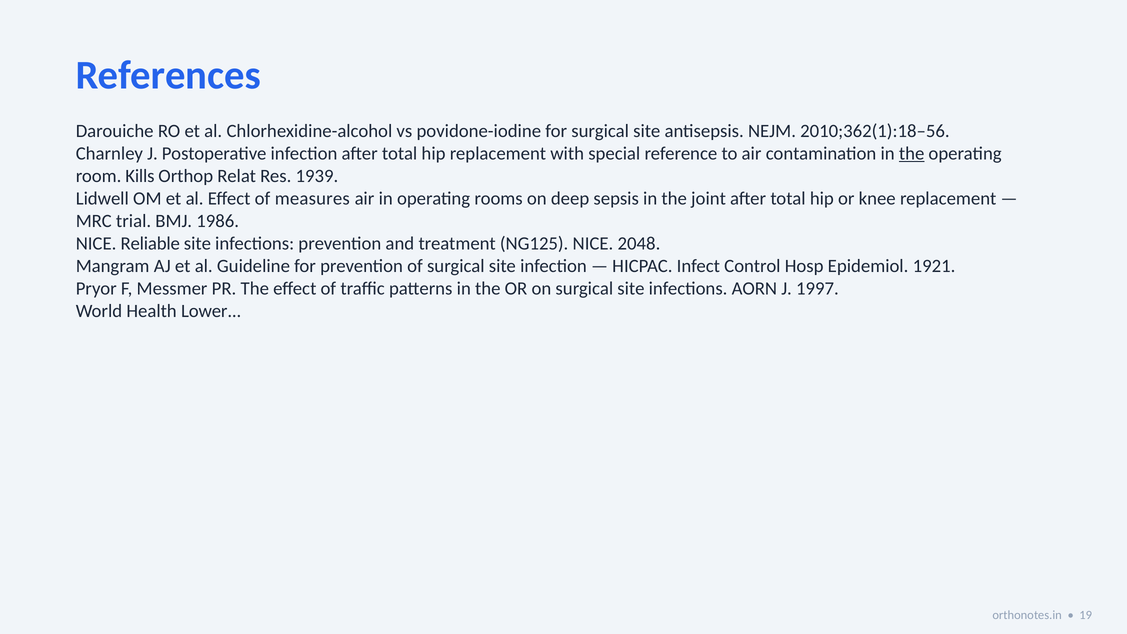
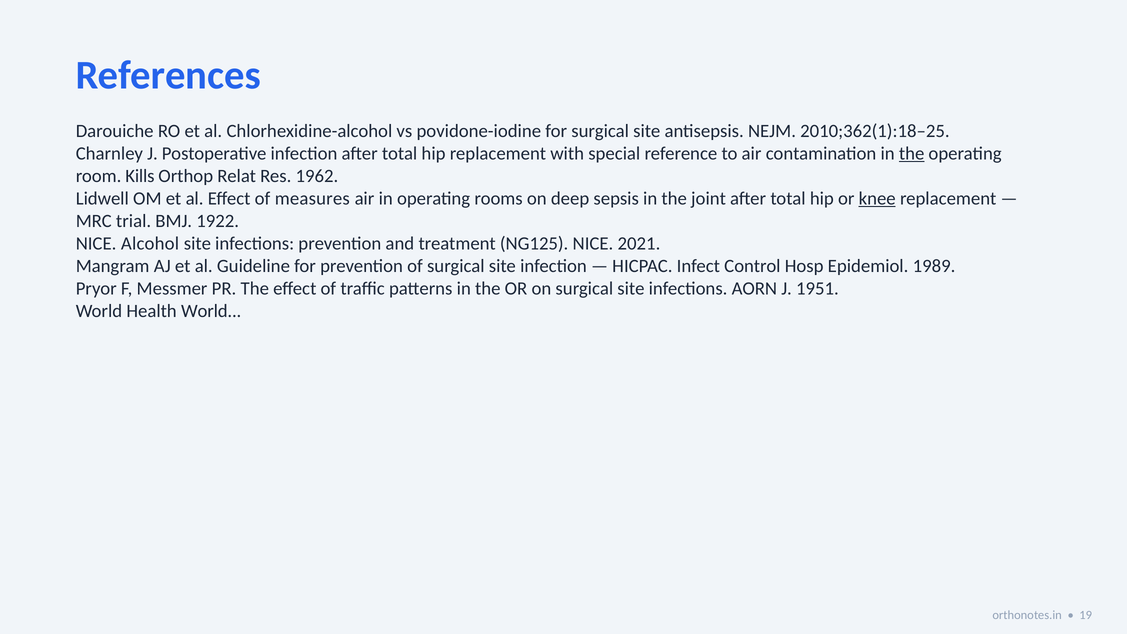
2010;362(1):18–56: 2010;362(1):18–56 -> 2010;362(1):18–25 (875, 131)
1939: 1939 -> 1962 (317, 176)
knee underline: none -> present (877, 198)
1986: 1986 -> 1922 (218, 221)
Reliable: Reliable -> Alcohol (150, 244)
2048: 2048 -> 2021 (639, 244)
1921: 1921 -> 1989 (934, 266)
1997: 1997 -> 1951 (817, 289)
Health Lower: Lower -> World (211, 311)
